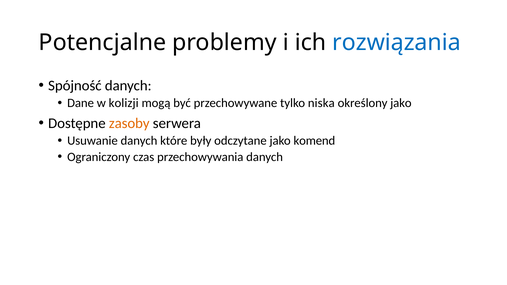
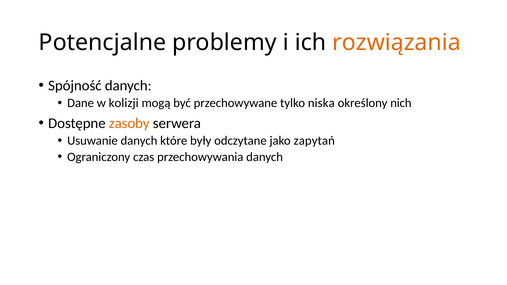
rozwiązania colour: blue -> orange (397, 43)
określony jako: jako -> nich (401, 103)
komend: komend -> zapytań (314, 141)
